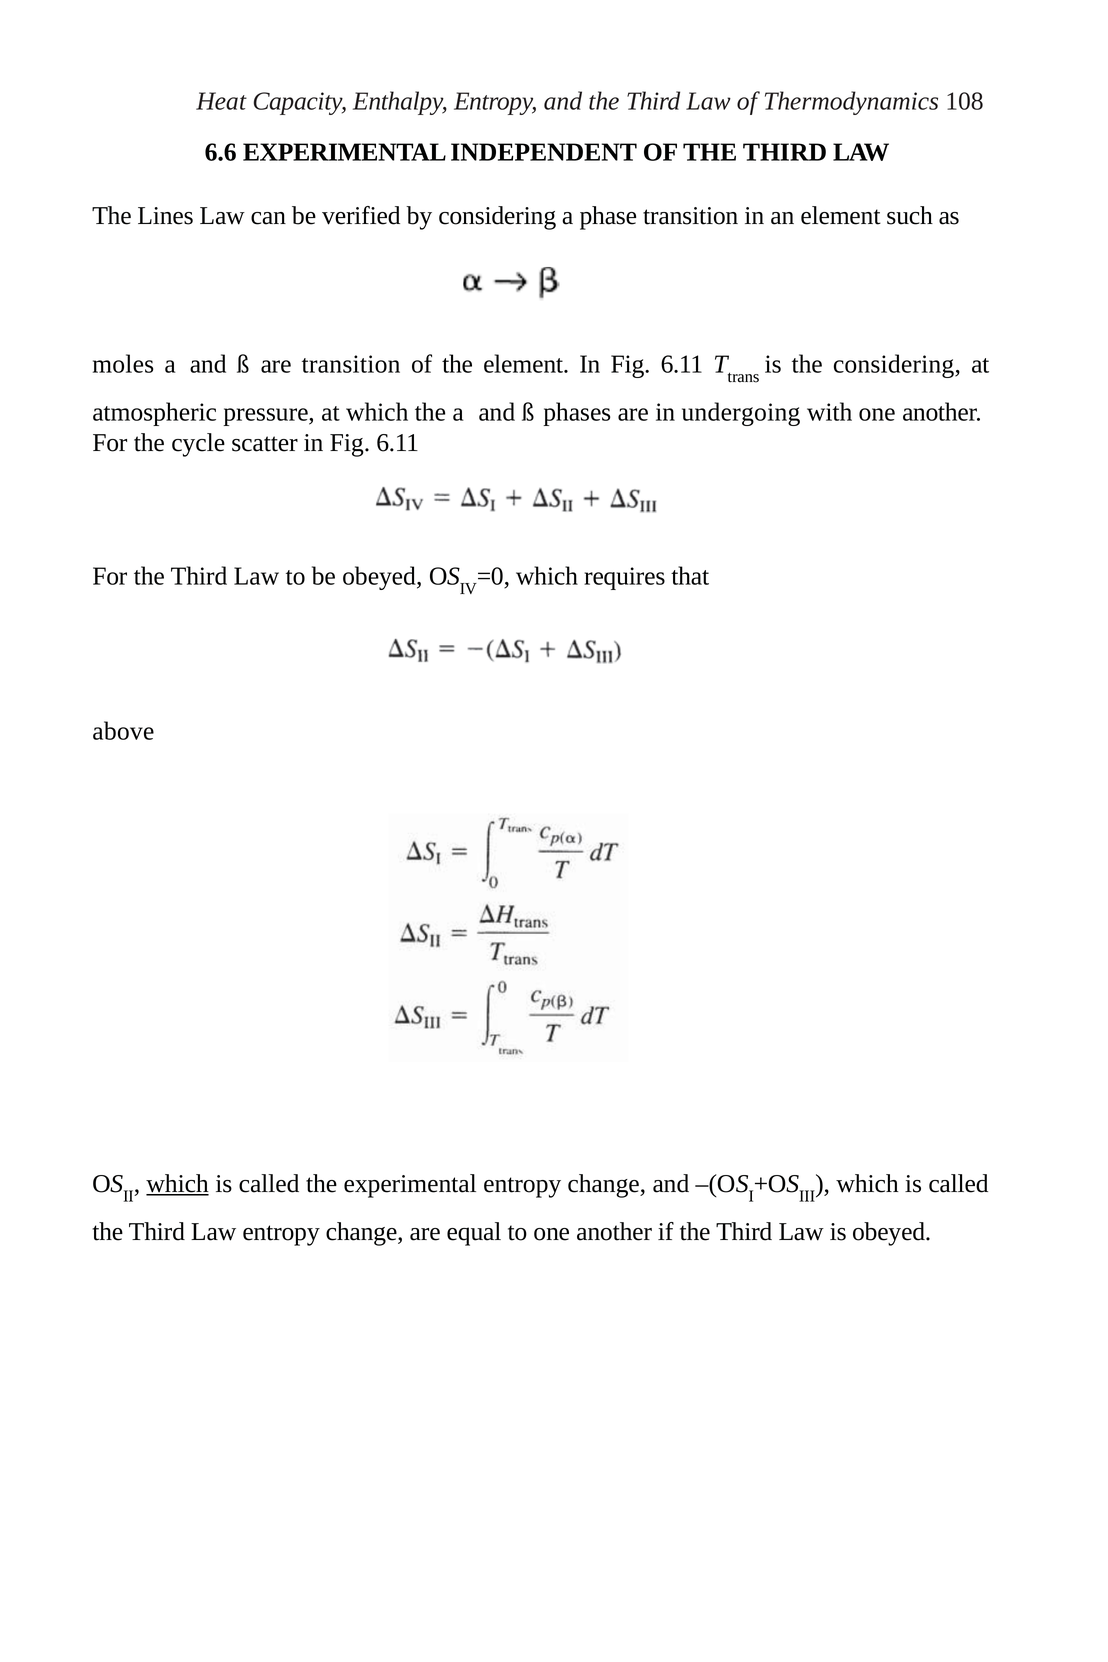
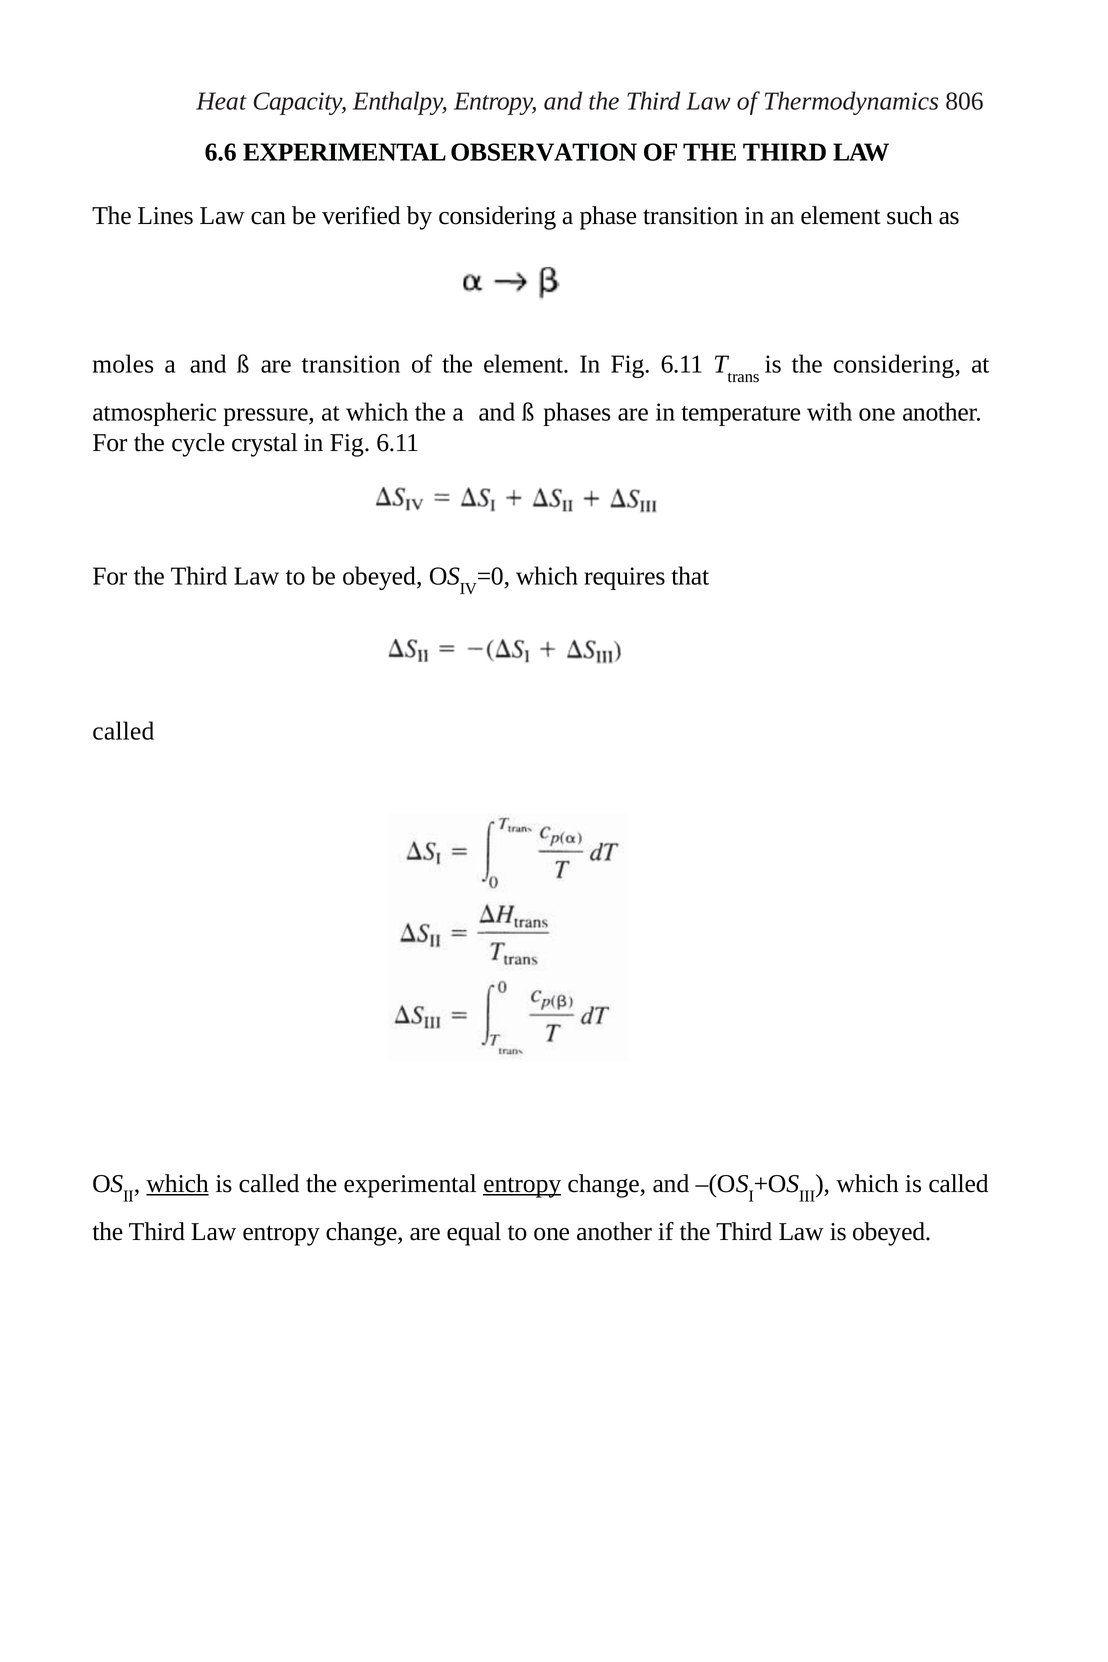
108: 108 -> 806 (964, 101)
INDEPENDENT: INDEPENDENT -> OBSERVATION (544, 152)
undergoing: undergoing -> temperature (741, 412)
scatter: scatter -> crystal (265, 443)
above: above -> called (123, 731)
entropy underline: none -> present (522, 1184)
